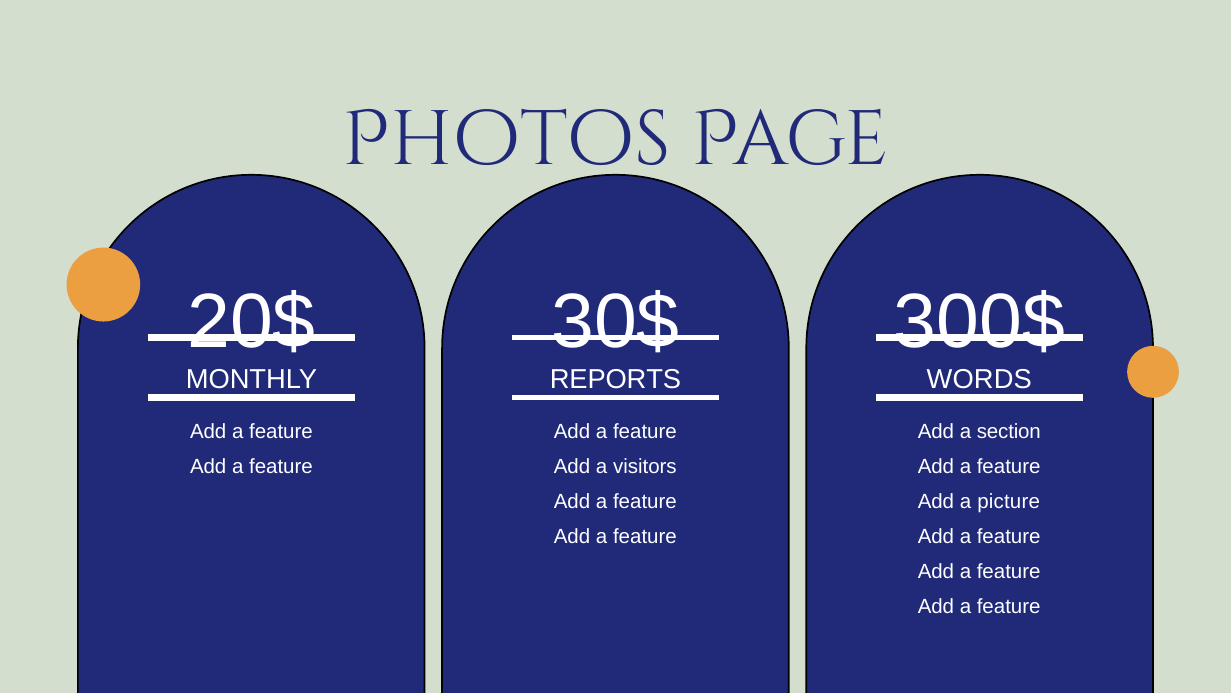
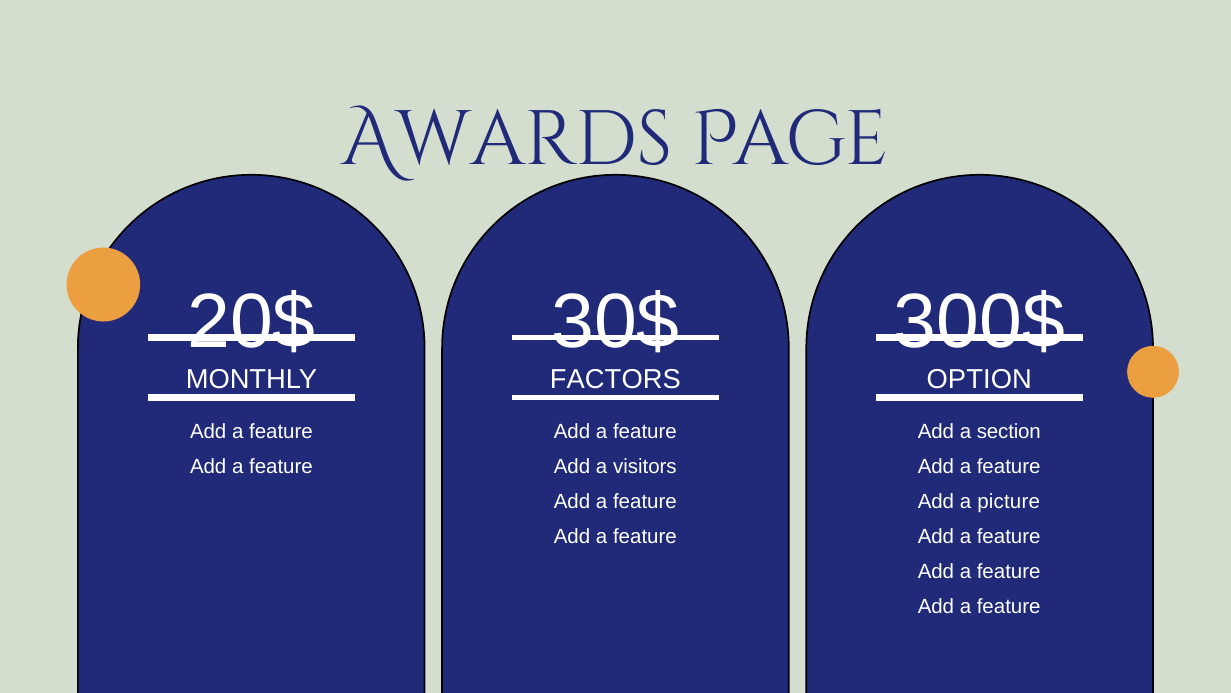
Photos: Photos -> Awards (508, 139)
REPORTS: REPORTS -> FACTORS (615, 379)
WORDS: WORDS -> OPTION (979, 379)
